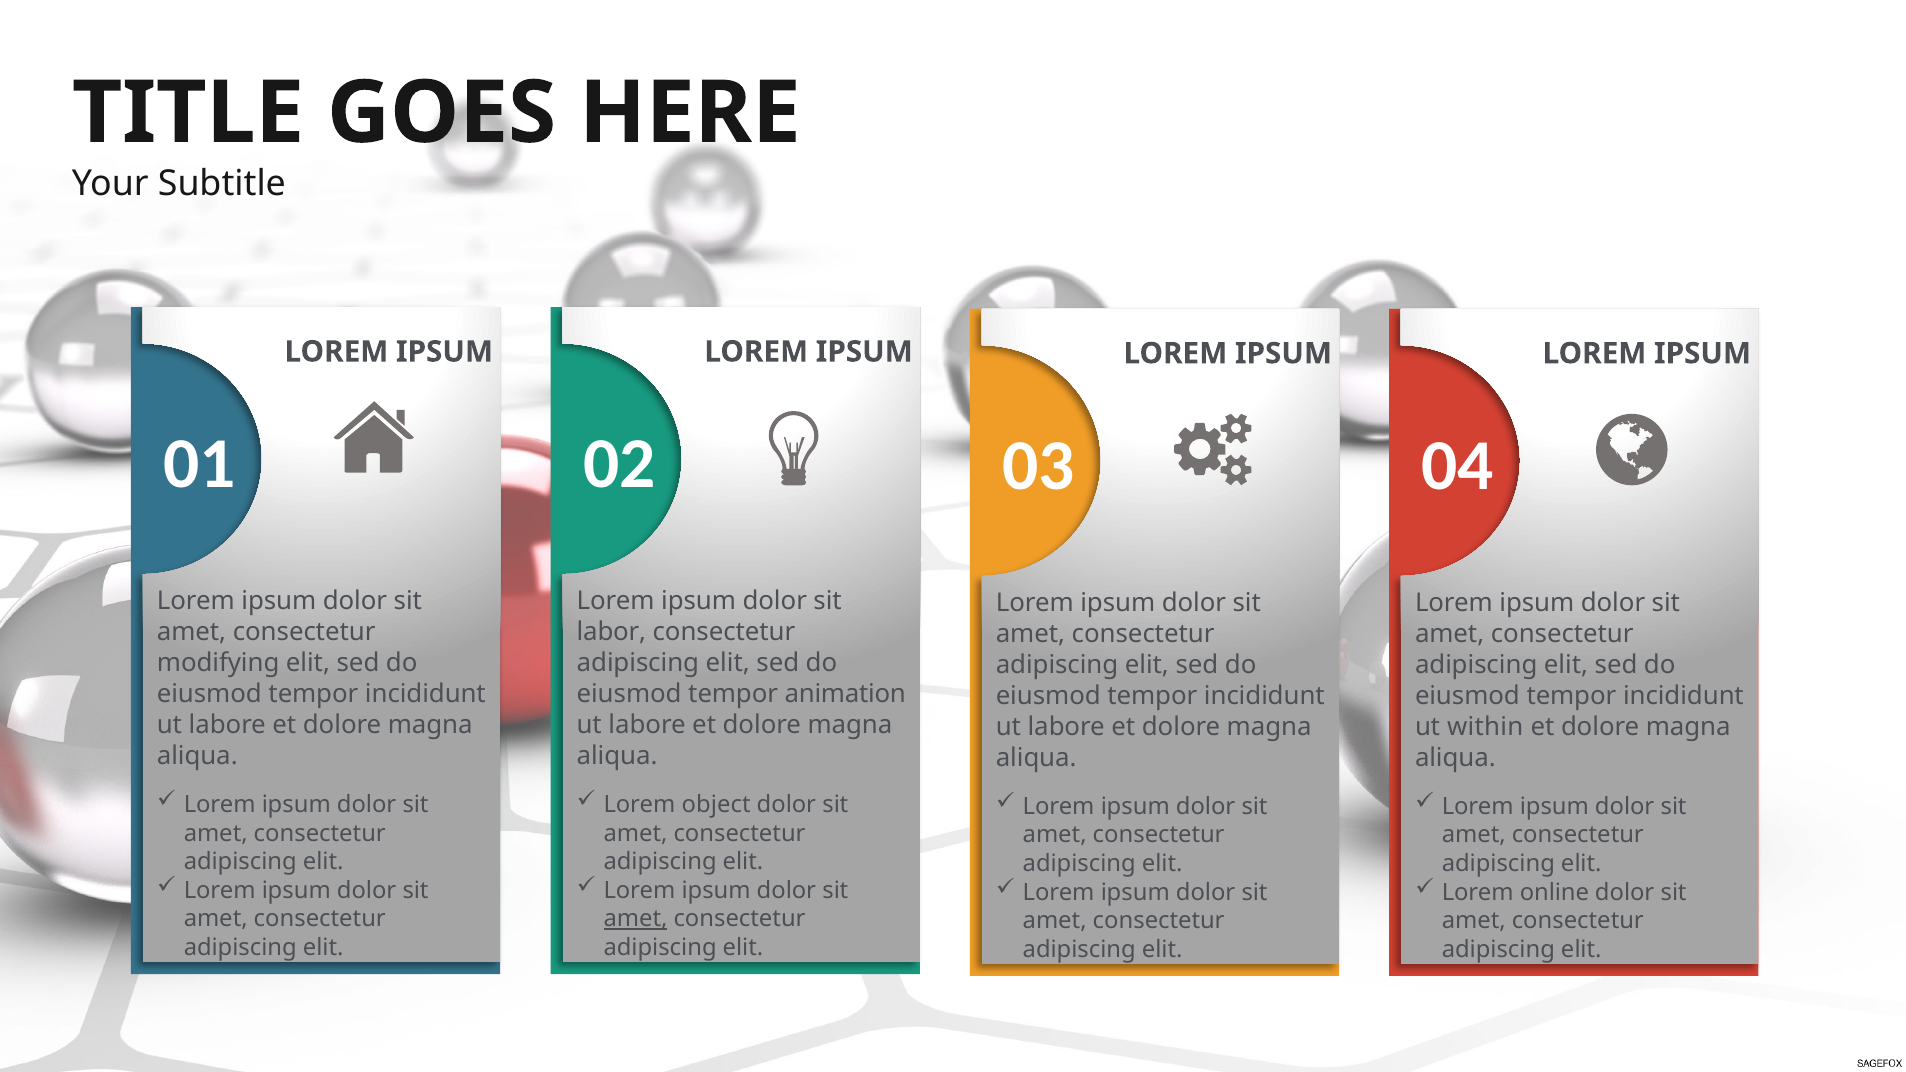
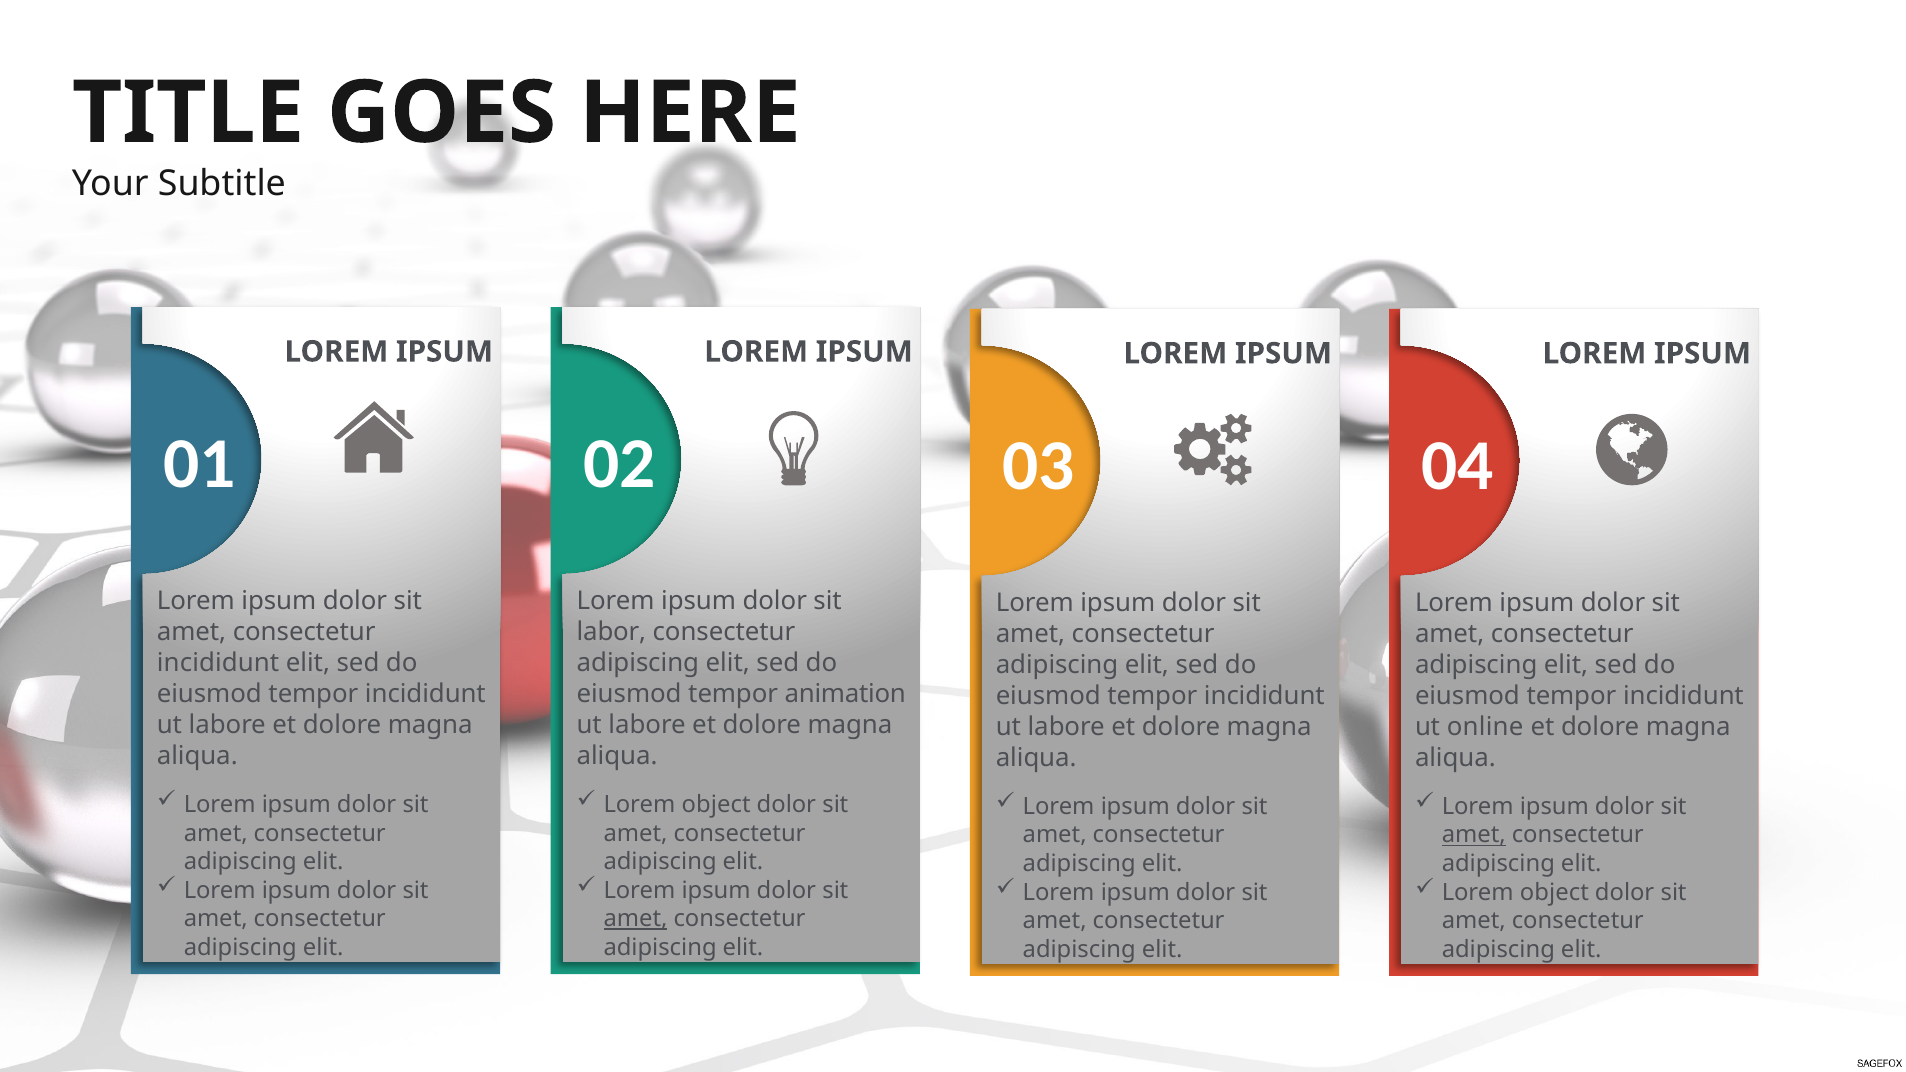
modifying: modifying -> incididunt (218, 663)
within: within -> online (1485, 727)
amet underline: none -> present (1474, 835)
online: online -> object (1554, 892)
